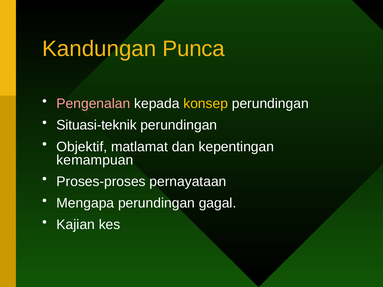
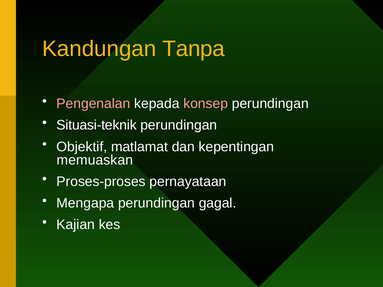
Punca: Punca -> Tanpa (194, 49)
konsep colour: yellow -> pink (206, 104)
kemampuan: kemampuan -> memuaskan (95, 160)
